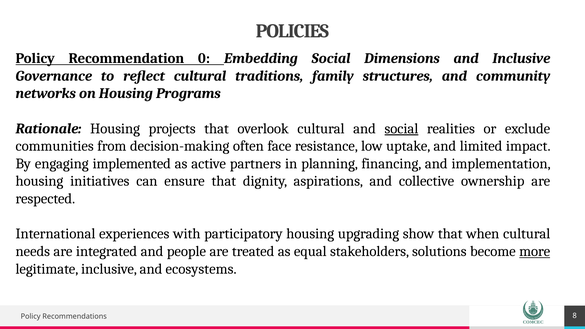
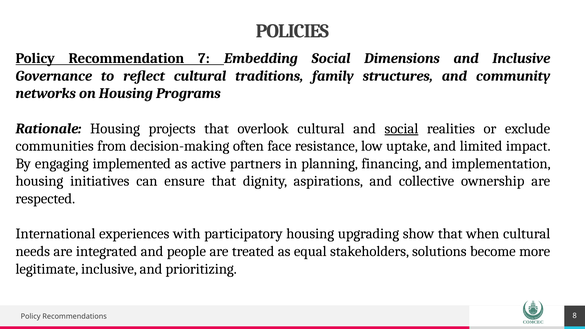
0: 0 -> 7 (204, 58)
more underline: present -> none (535, 251)
ecosystems: ecosystems -> prioritizing (201, 269)
